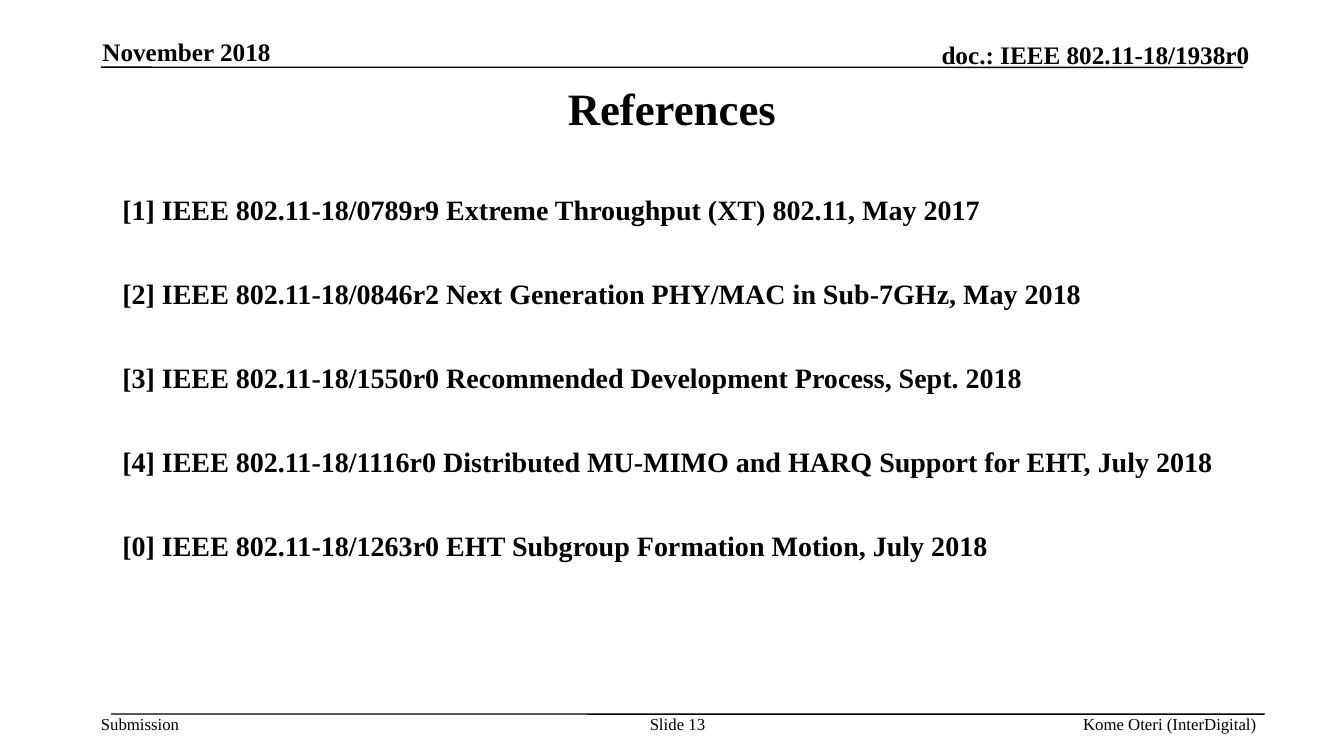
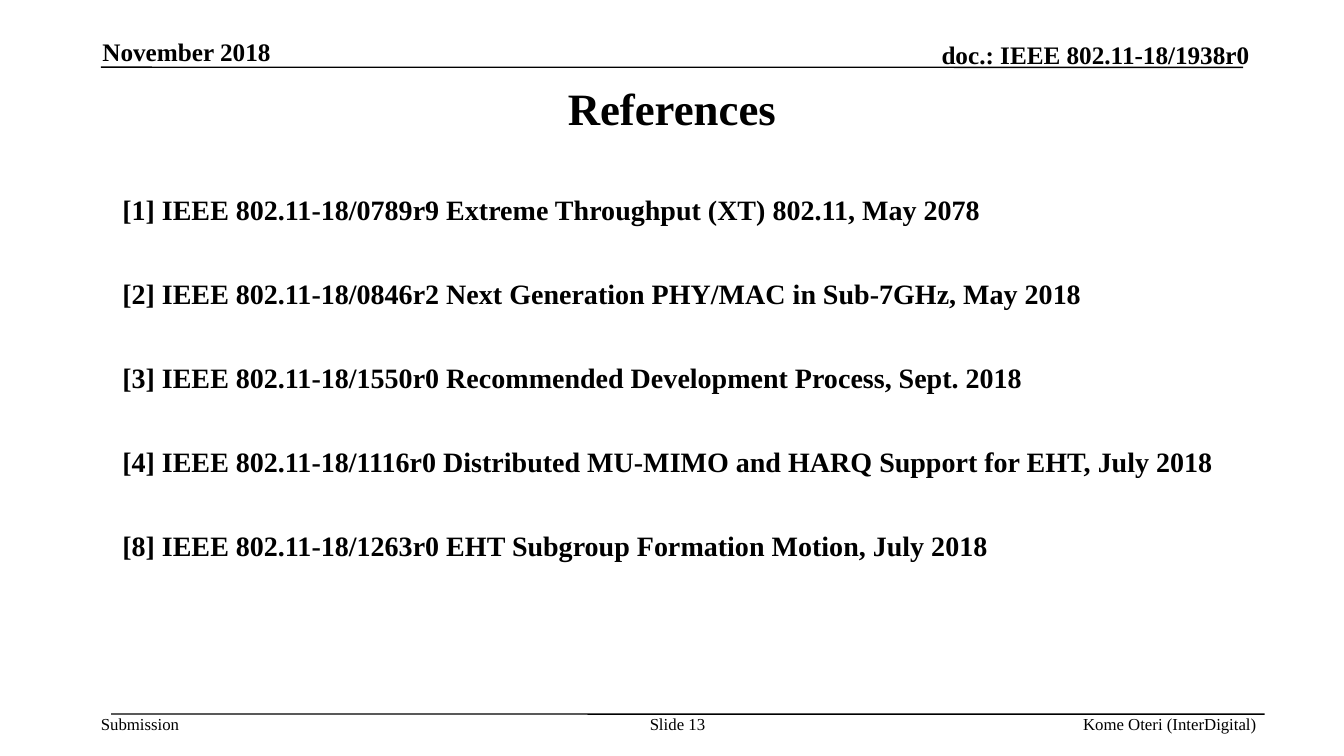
2017: 2017 -> 2078 (952, 211)
0: 0 -> 8 (139, 547)
